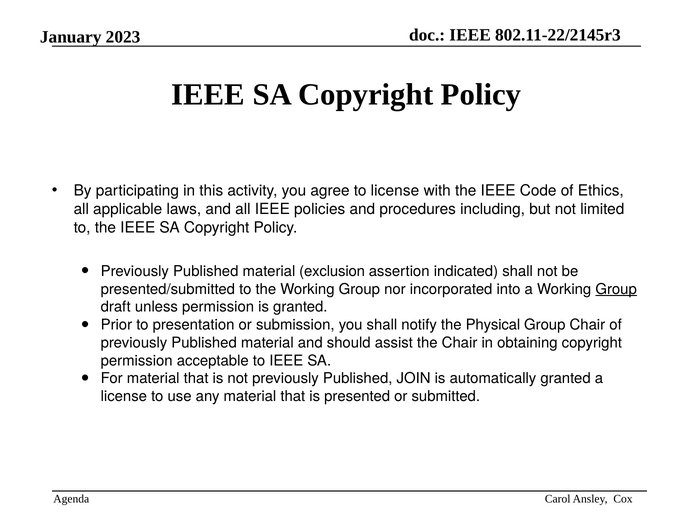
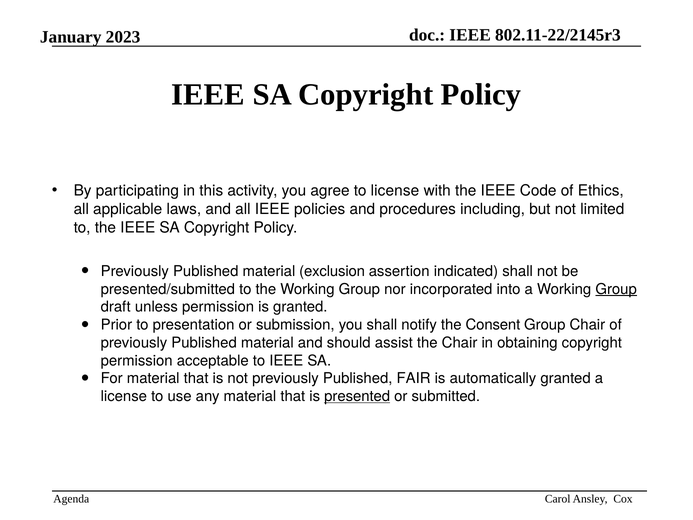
Physical: Physical -> Consent (493, 325)
JOIN: JOIN -> FAIR (414, 378)
presented underline: none -> present (357, 396)
